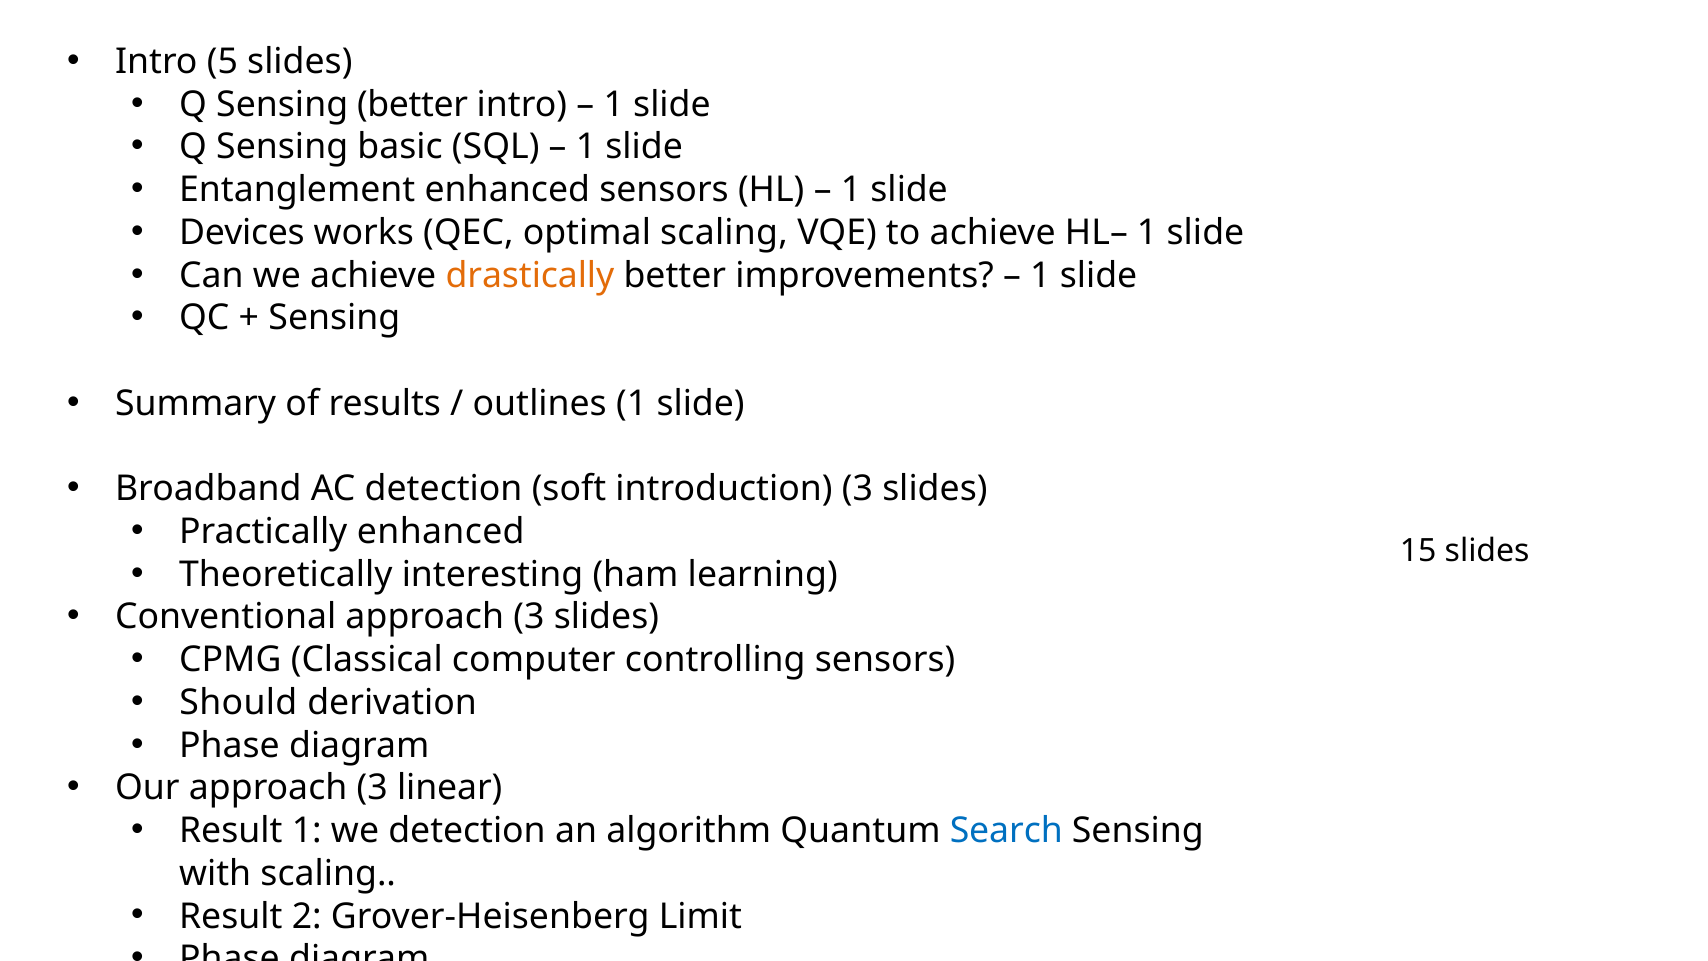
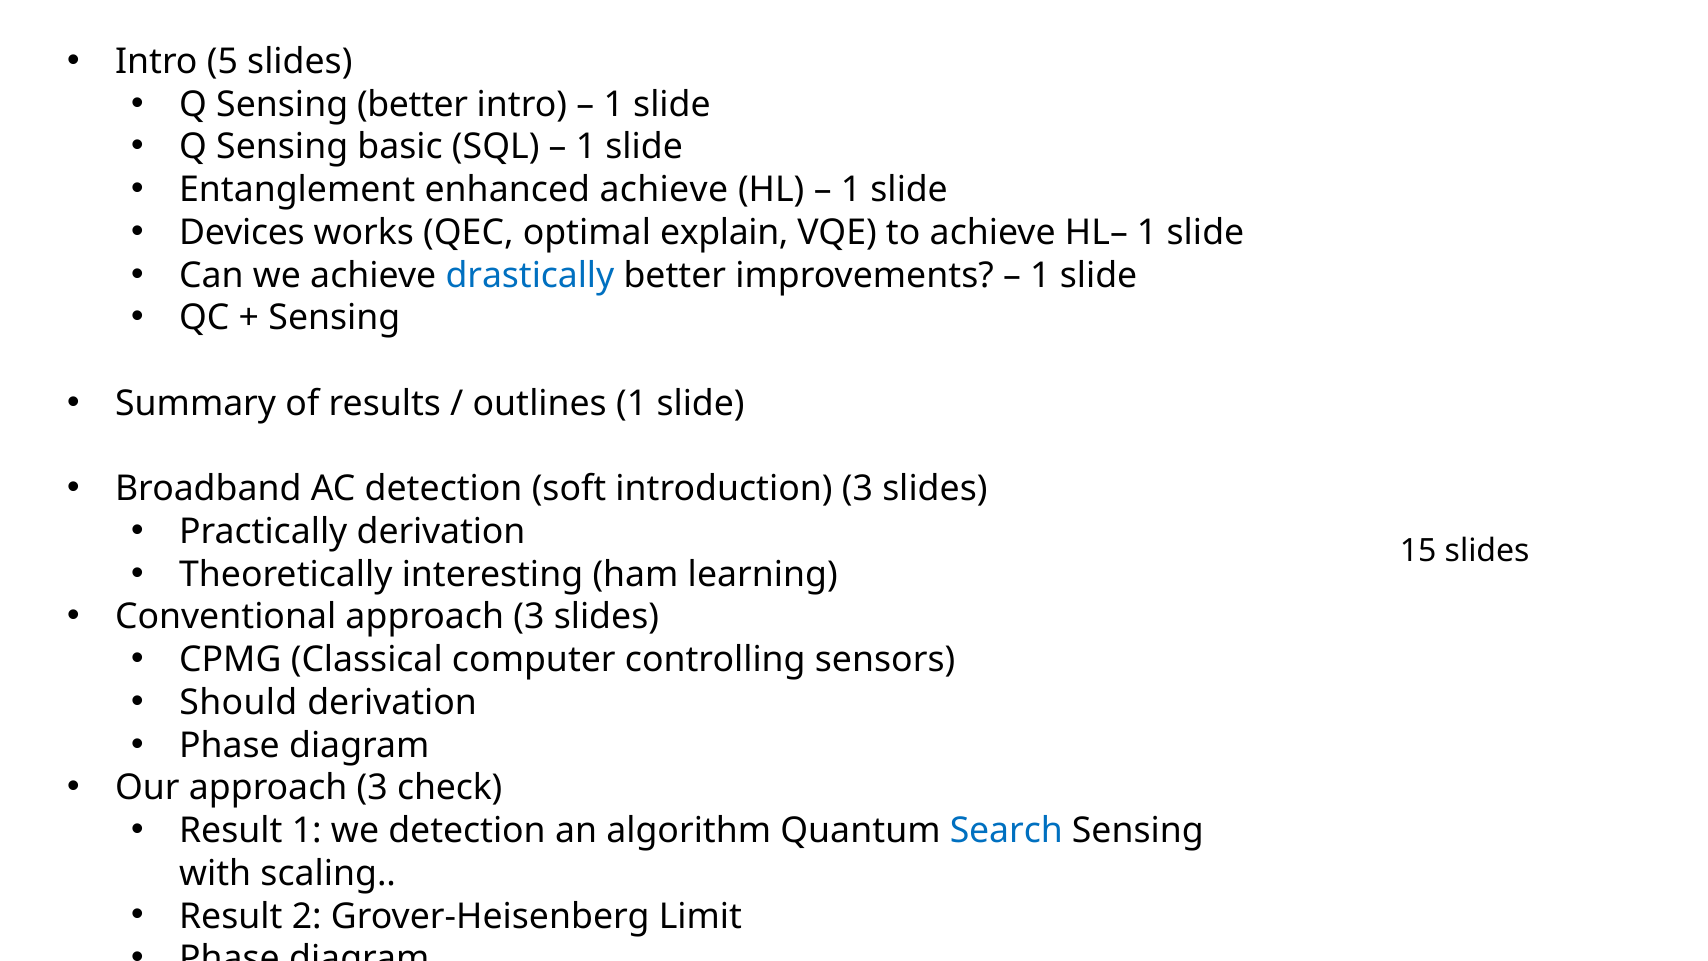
enhanced sensors: sensors -> achieve (664, 190)
optimal scaling: scaling -> explain (724, 233)
drastically colour: orange -> blue (530, 275)
Practically enhanced: enhanced -> derivation (441, 532)
linear: linear -> check (450, 788)
